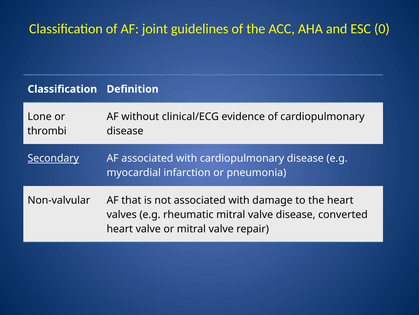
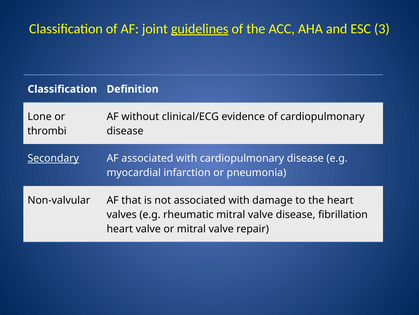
guidelines underline: none -> present (200, 29)
0: 0 -> 3 (382, 29)
converted: converted -> fibrillation (343, 214)
